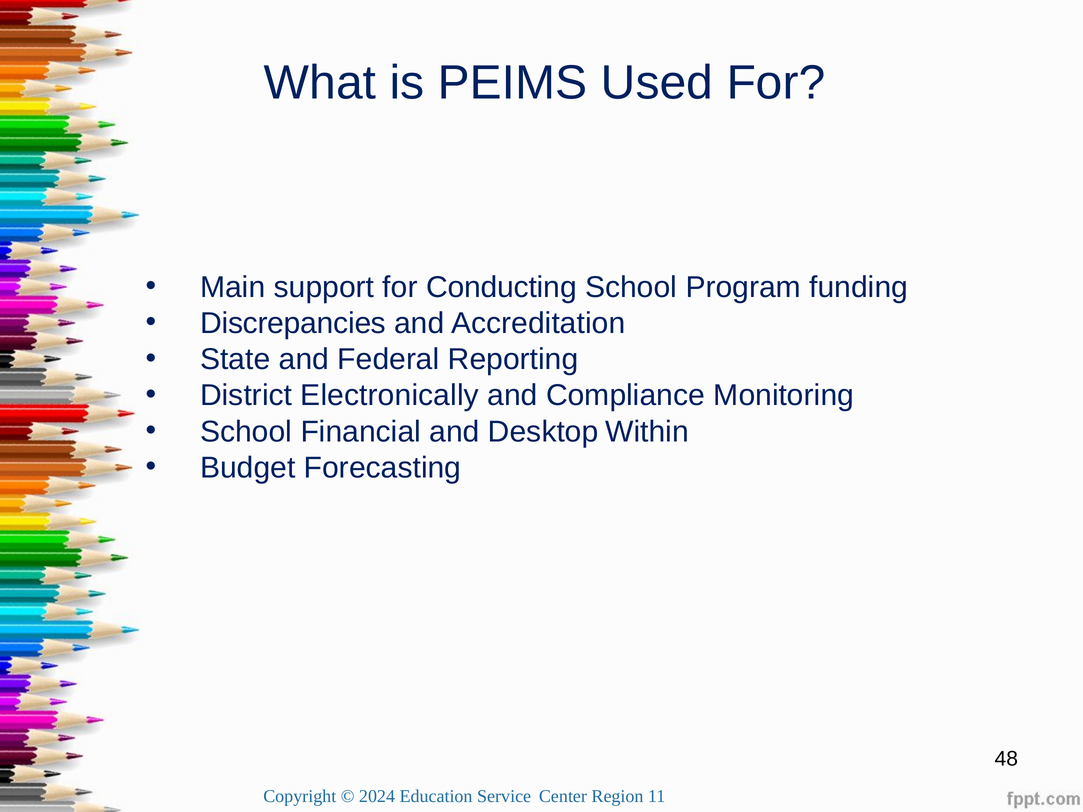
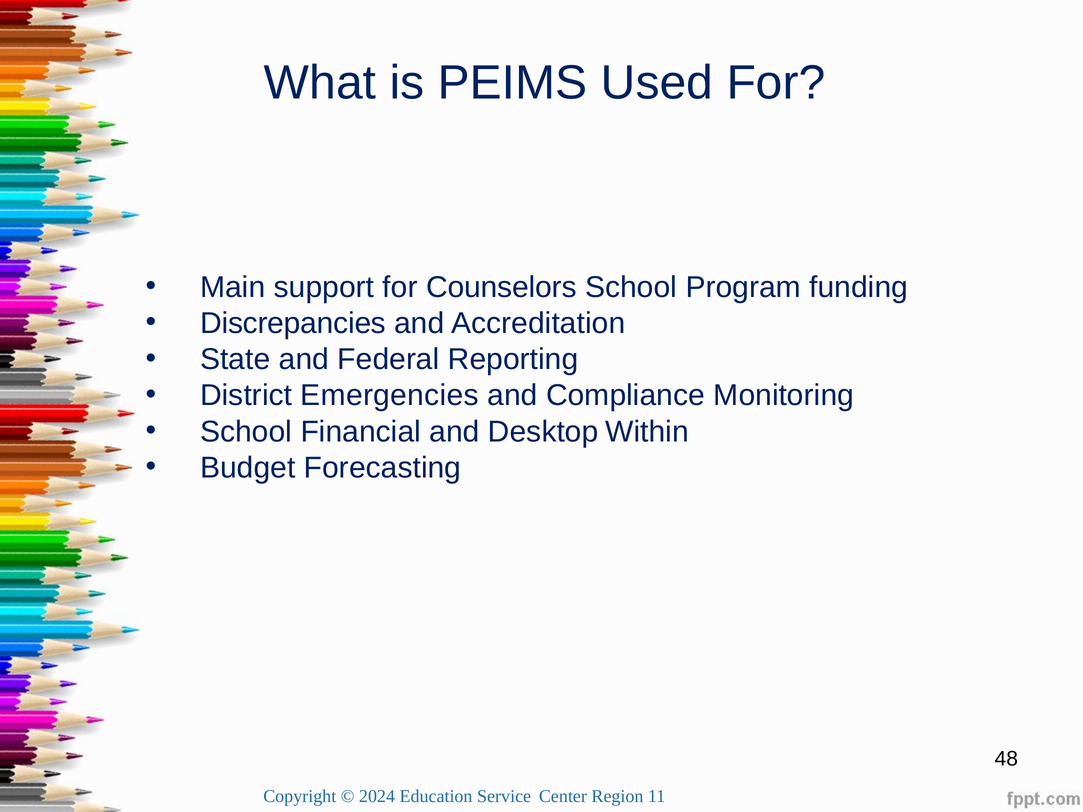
Conducting: Conducting -> Counselors (501, 287)
Electronically: Electronically -> Emergencies (390, 396)
